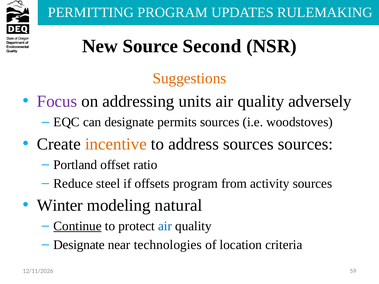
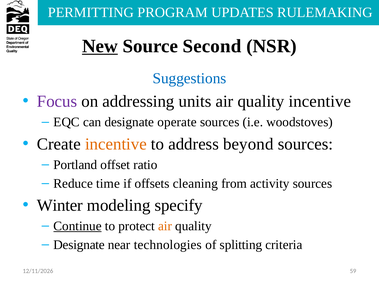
New underline: none -> present (100, 46)
Suggestions colour: orange -> blue (189, 78)
quality adversely: adversely -> incentive (320, 101)
permits: permits -> operate (177, 122)
address sources: sources -> beyond (248, 144)
steel: steel -> time (108, 184)
offsets program: program -> cleaning (195, 184)
natural: natural -> specify (179, 206)
air colour: blue -> orange (165, 226)
location: location -> splitting (241, 245)
